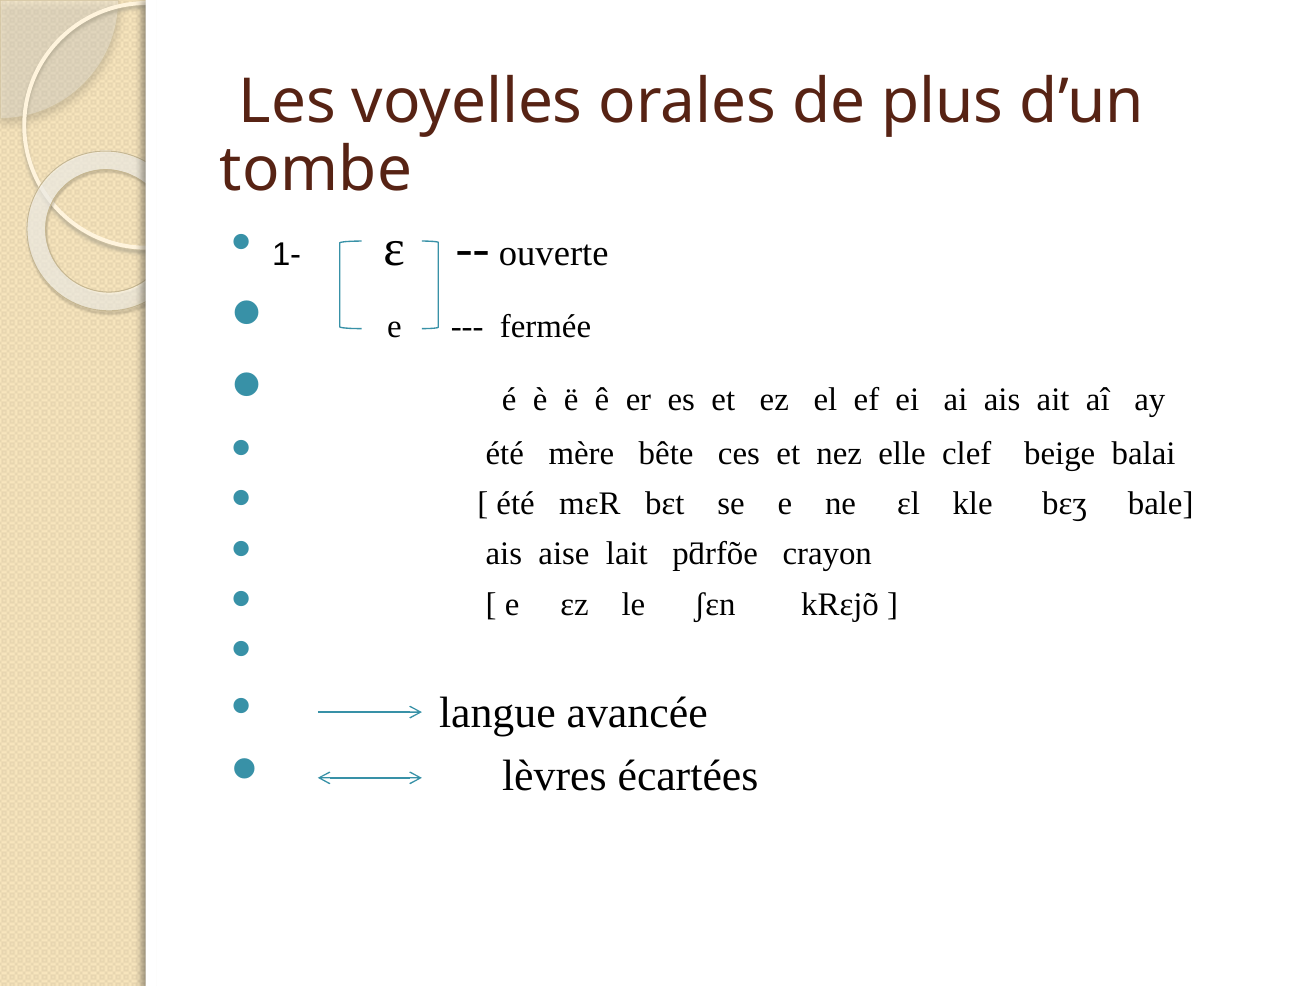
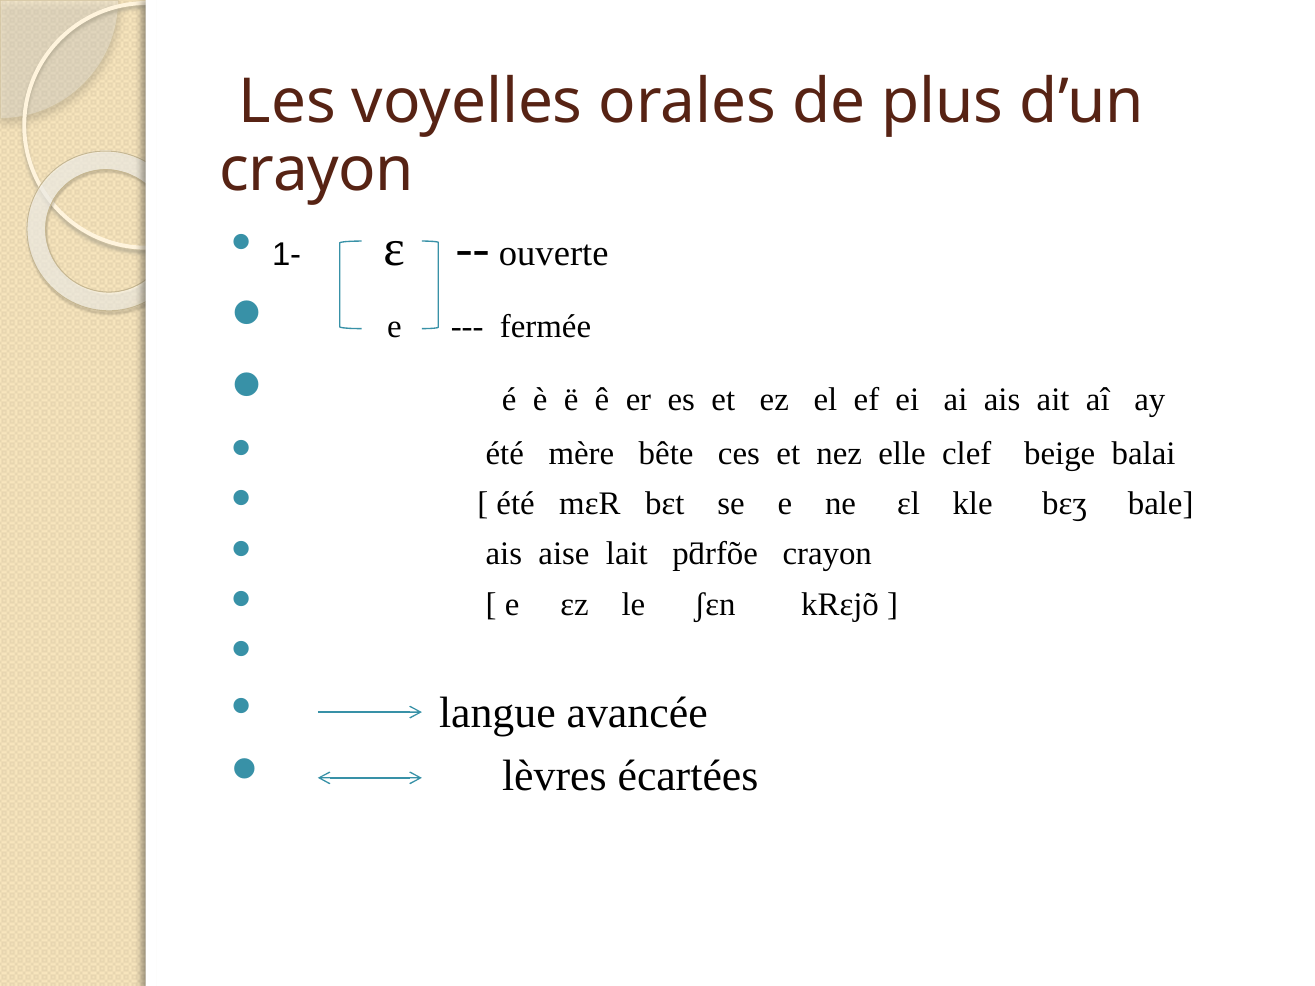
tombe: tombe -> crayon (317, 170)
